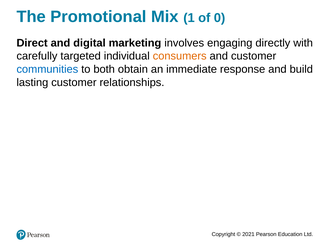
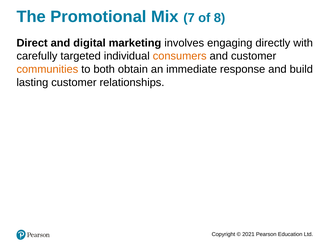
1: 1 -> 7 (189, 18)
0: 0 -> 8 (220, 18)
communities colour: blue -> orange (47, 69)
